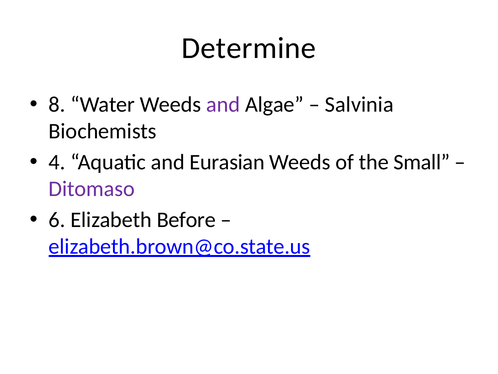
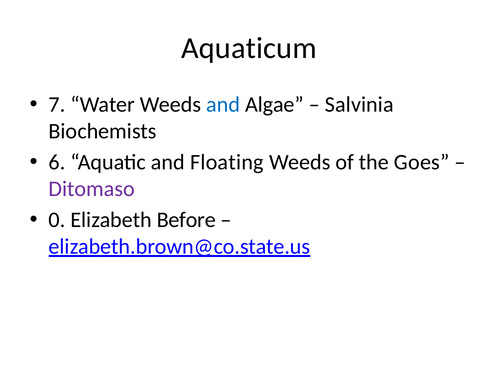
Determine: Determine -> Aquaticum (249, 48)
8: 8 -> 7 (57, 104)
and colour: purple -> blue (223, 104)
4: 4 -> 6 (57, 162)
Eurasian: Eurasian -> Floating (227, 162)
Small: Small -> Goes (422, 162)
6: 6 -> 0 (57, 220)
